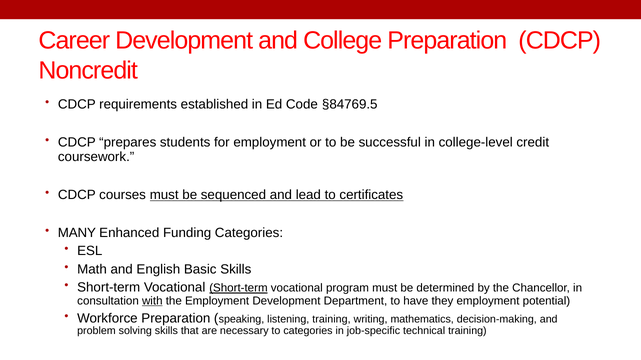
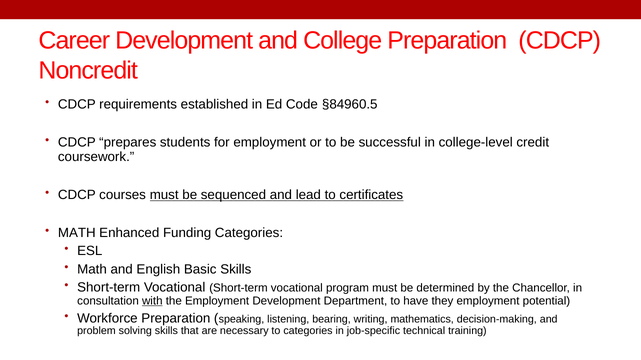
§84769.5: §84769.5 -> §84960.5 (350, 104)
MANY: MANY -> MATH (77, 233)
Short-term underline: present -> none (238, 289)
listening training: training -> bearing (332, 320)
